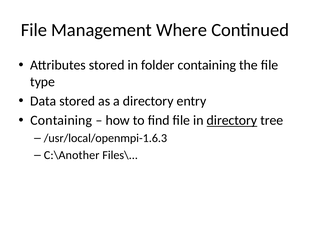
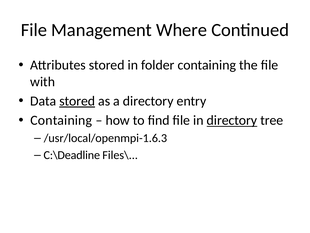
type: type -> with (43, 82)
stored underline: none -> present (77, 101)
C:\Another: C:\Another -> C:\Deadline (72, 155)
